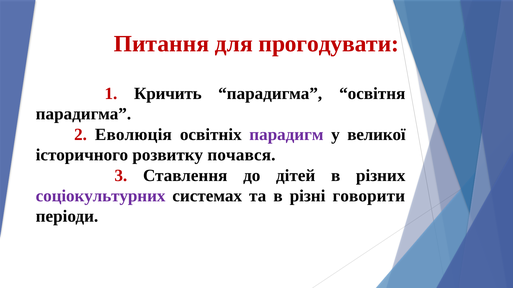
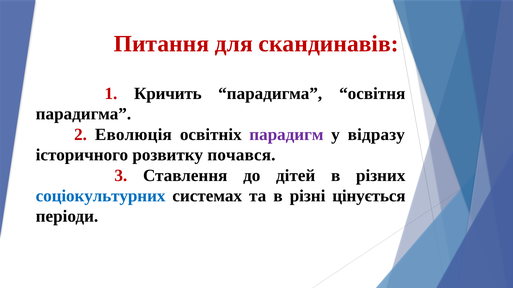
прогодувати: прогодувати -> скандинавів (329, 44)
великої: великої -> відразу (376, 135)
соціокультурних colour: purple -> blue (101, 196)
говорити: говорити -> цінується (369, 196)
